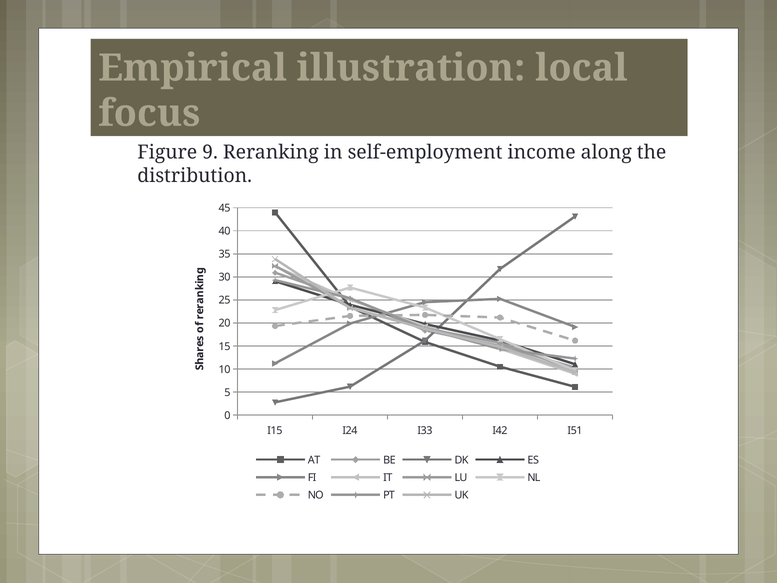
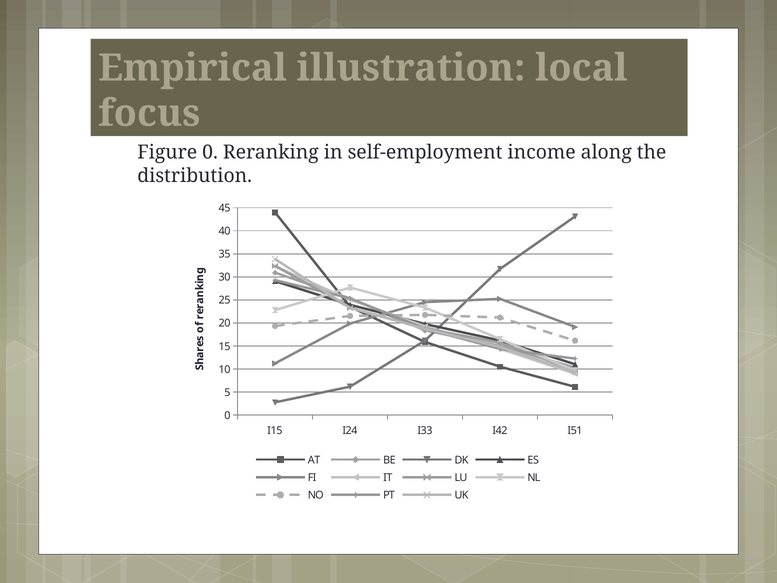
Figure 9: 9 -> 0 (210, 152)
